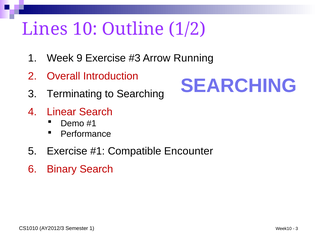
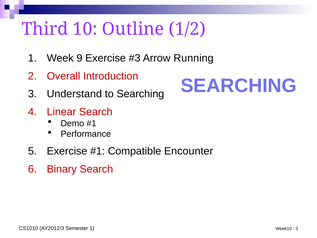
Lines: Lines -> Third (45, 29)
Terminating: Terminating -> Understand (74, 94)
